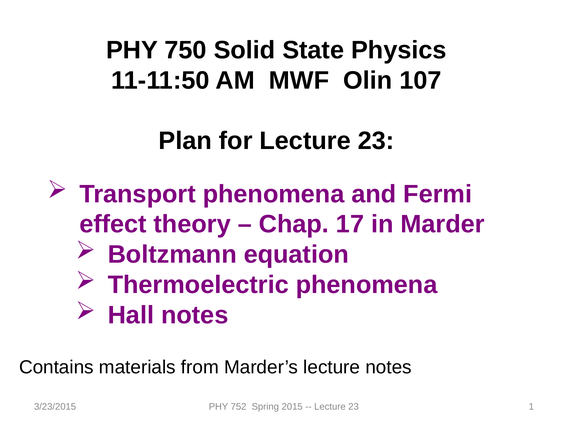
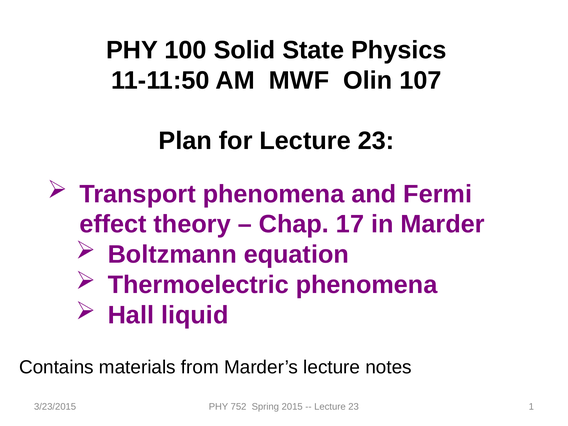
750: 750 -> 100 (186, 50)
Hall notes: notes -> liquid (195, 315)
